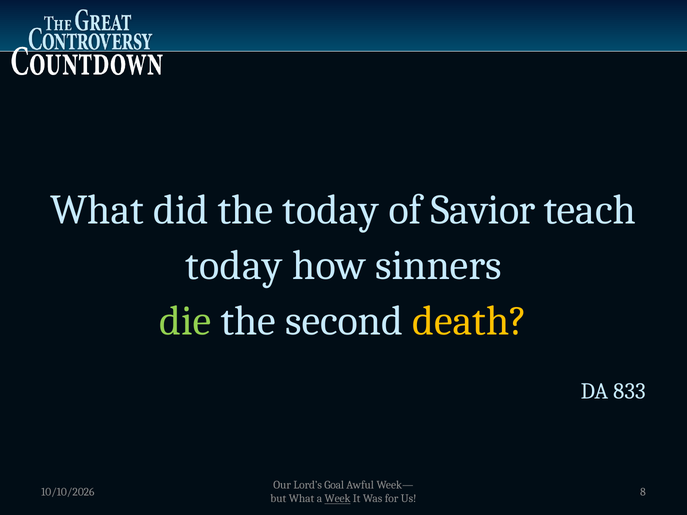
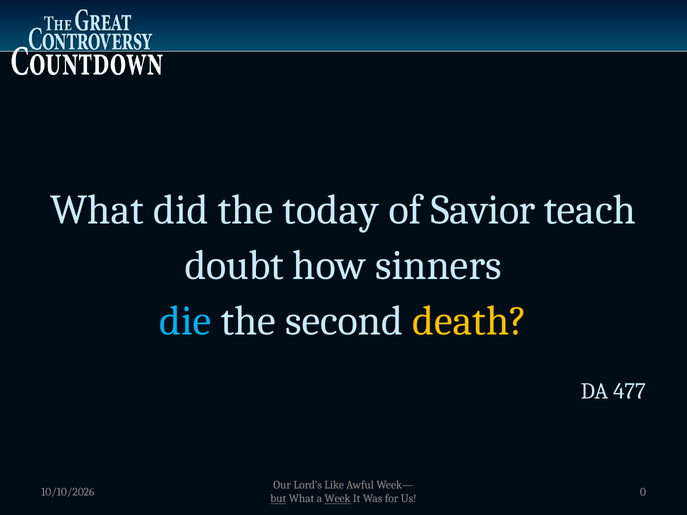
today: today -> doubt (234, 265)
die colour: light green -> light blue (185, 321)
833: 833 -> 477 (629, 392)
Goal: Goal -> Like (334, 485)
8: 8 -> 0 (643, 492)
but underline: none -> present (278, 499)
